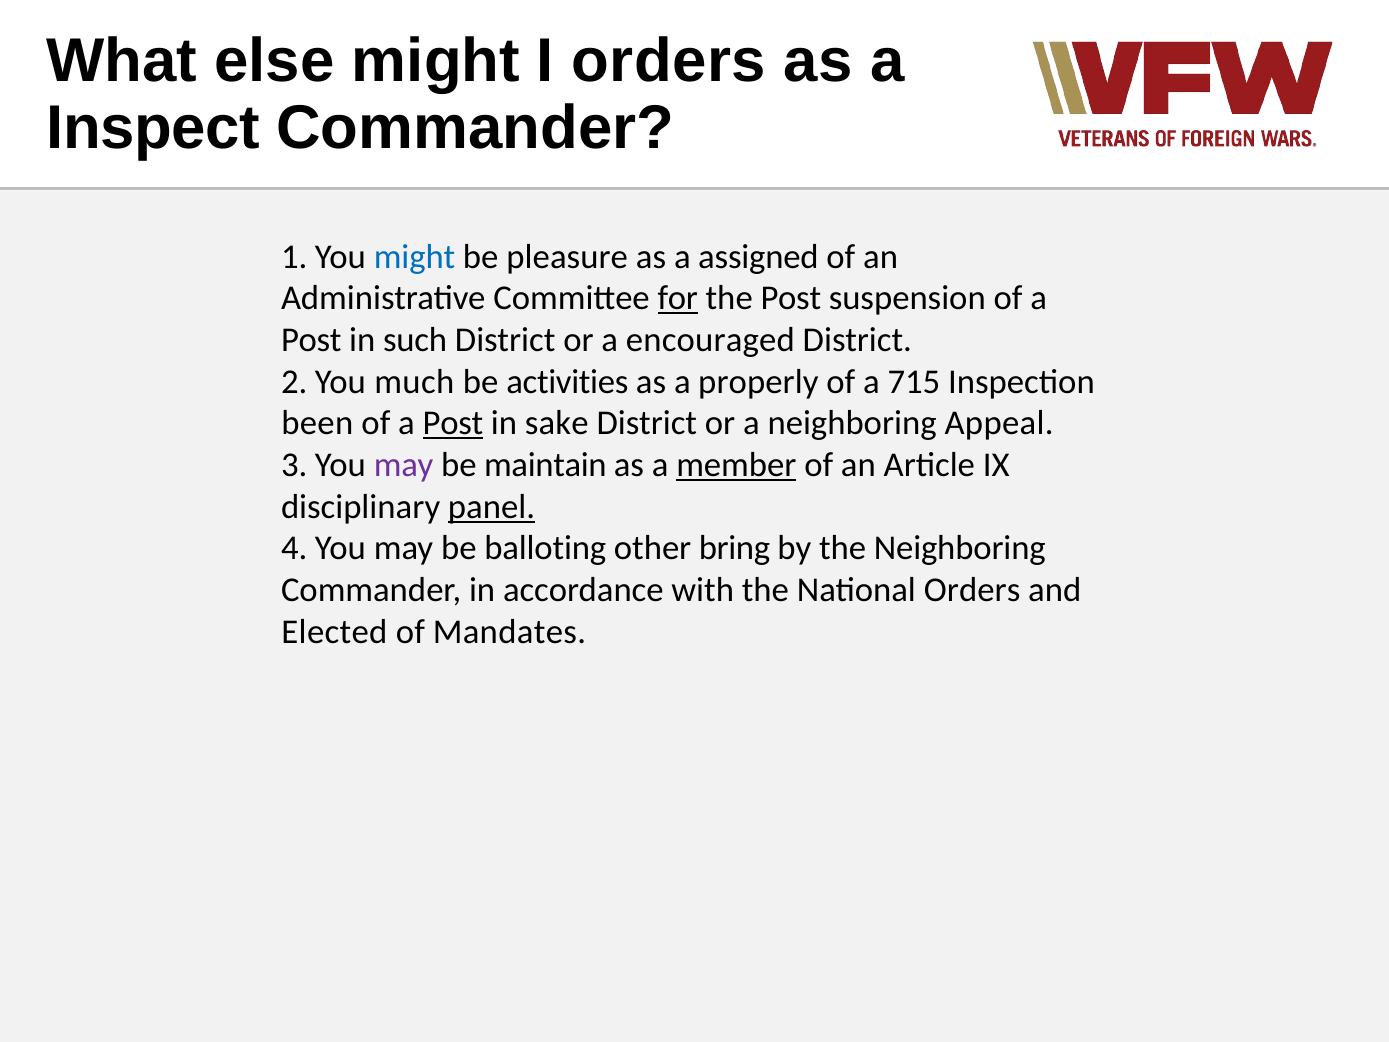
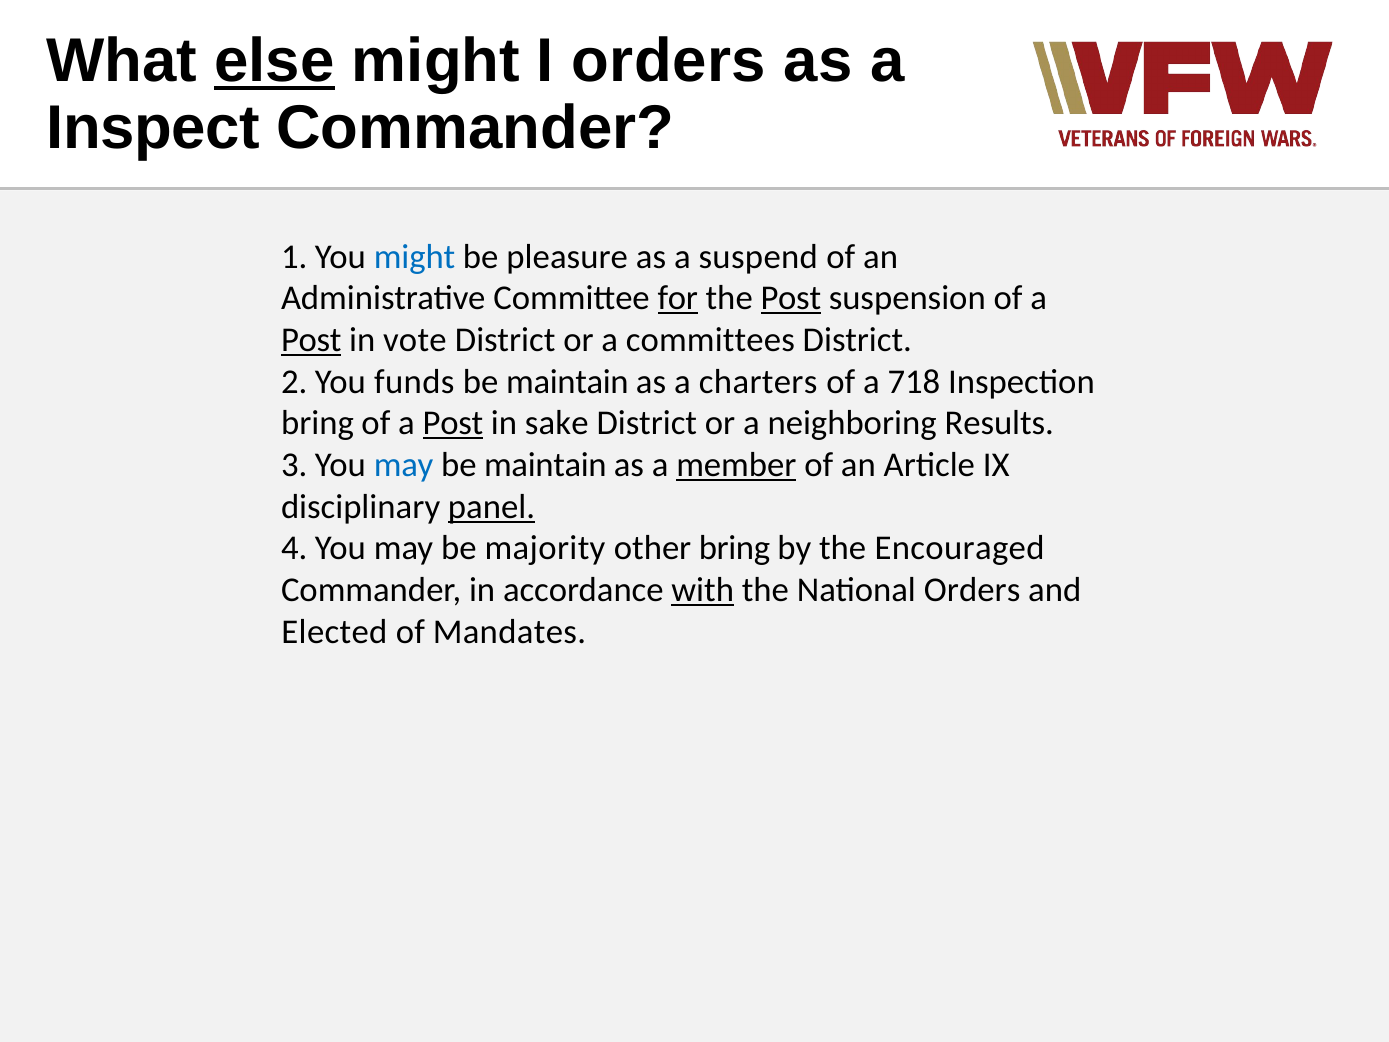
else underline: none -> present (275, 61)
assigned: assigned -> suspend (758, 257)
Post underline: none -> present (791, 298)
Post underline: none -> present (311, 340)
such: such -> vote (415, 340)
encouraged: encouraged -> committees (710, 340)
much: much -> funds (414, 382)
activities: activities -> maintain (567, 382)
properly: properly -> charters (758, 382)
715: 715 -> 718 (914, 382)
been: been -> bring (317, 423)
Appeal: Appeal -> Results (999, 423)
may colour: purple -> blue (404, 465)
balloting: balloting -> majority (545, 548)
the Neighboring: Neighboring -> Encouraged (960, 548)
with underline: none -> present (703, 590)
